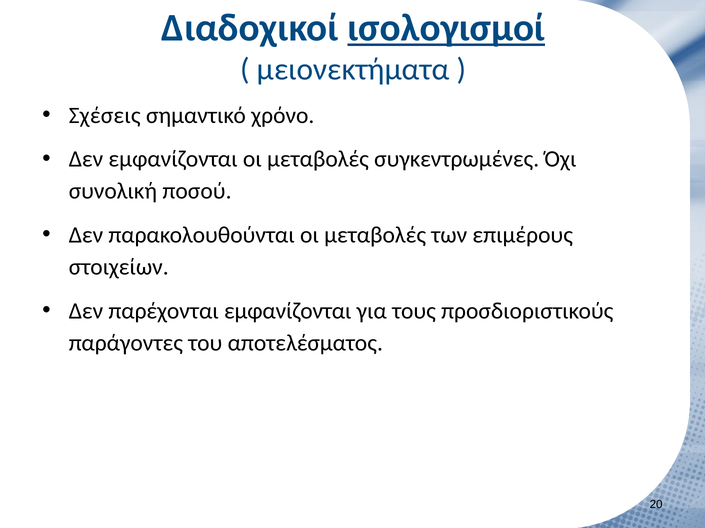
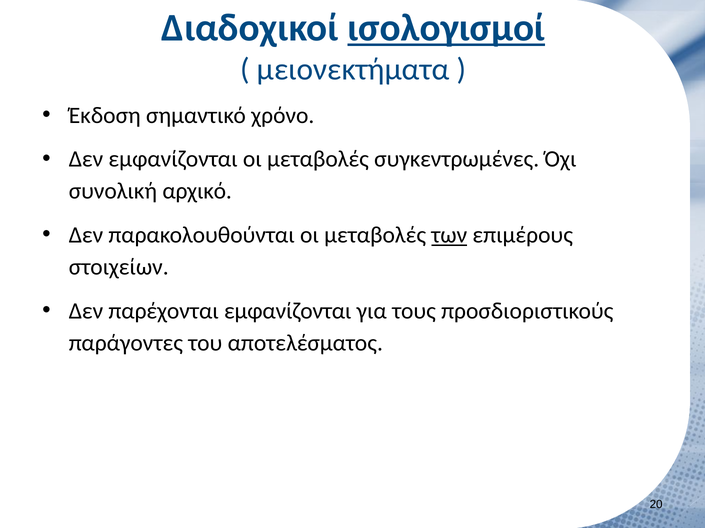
Σχέσεις: Σχέσεις -> Έκδοση (105, 115)
ποσού: ποσού -> αρχικό (197, 192)
των underline: none -> present (449, 235)
